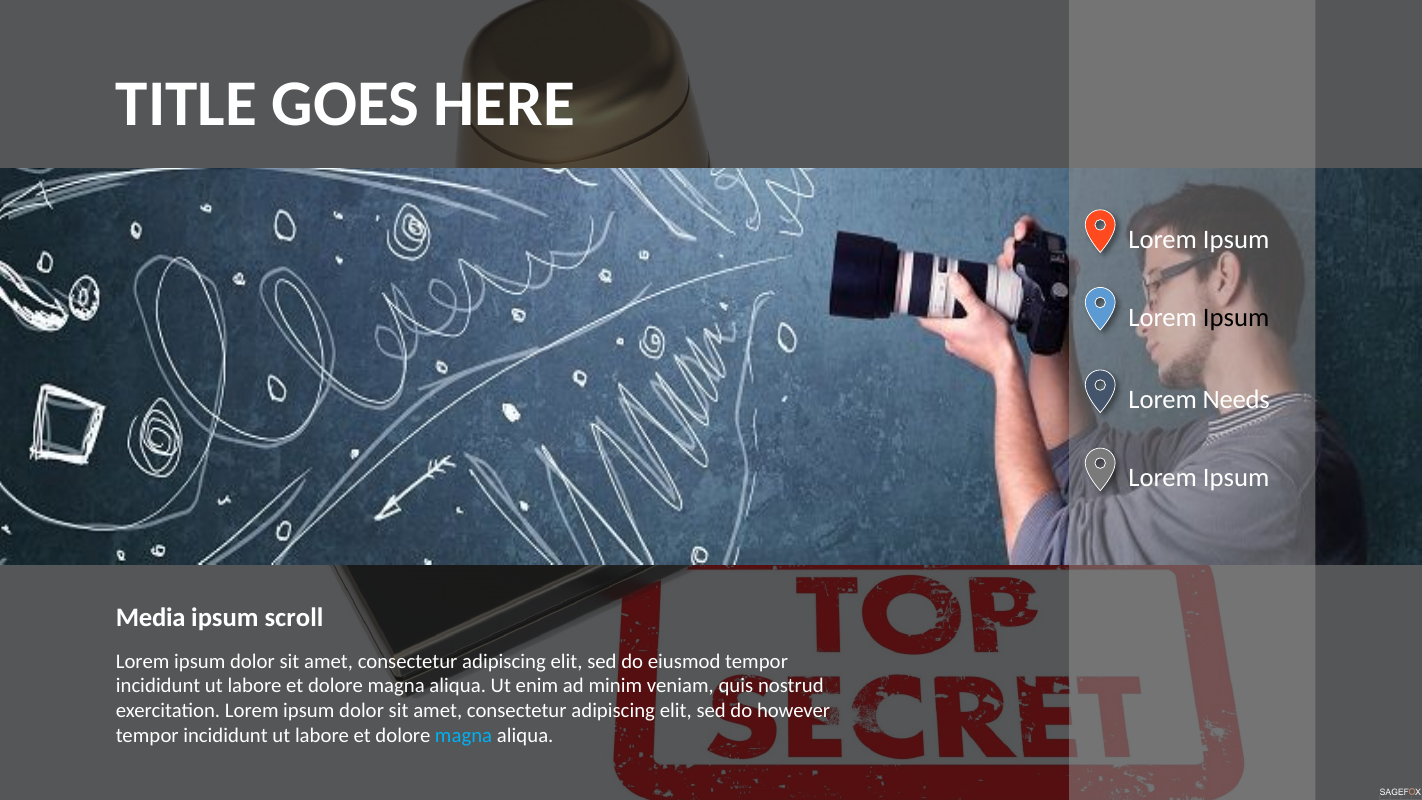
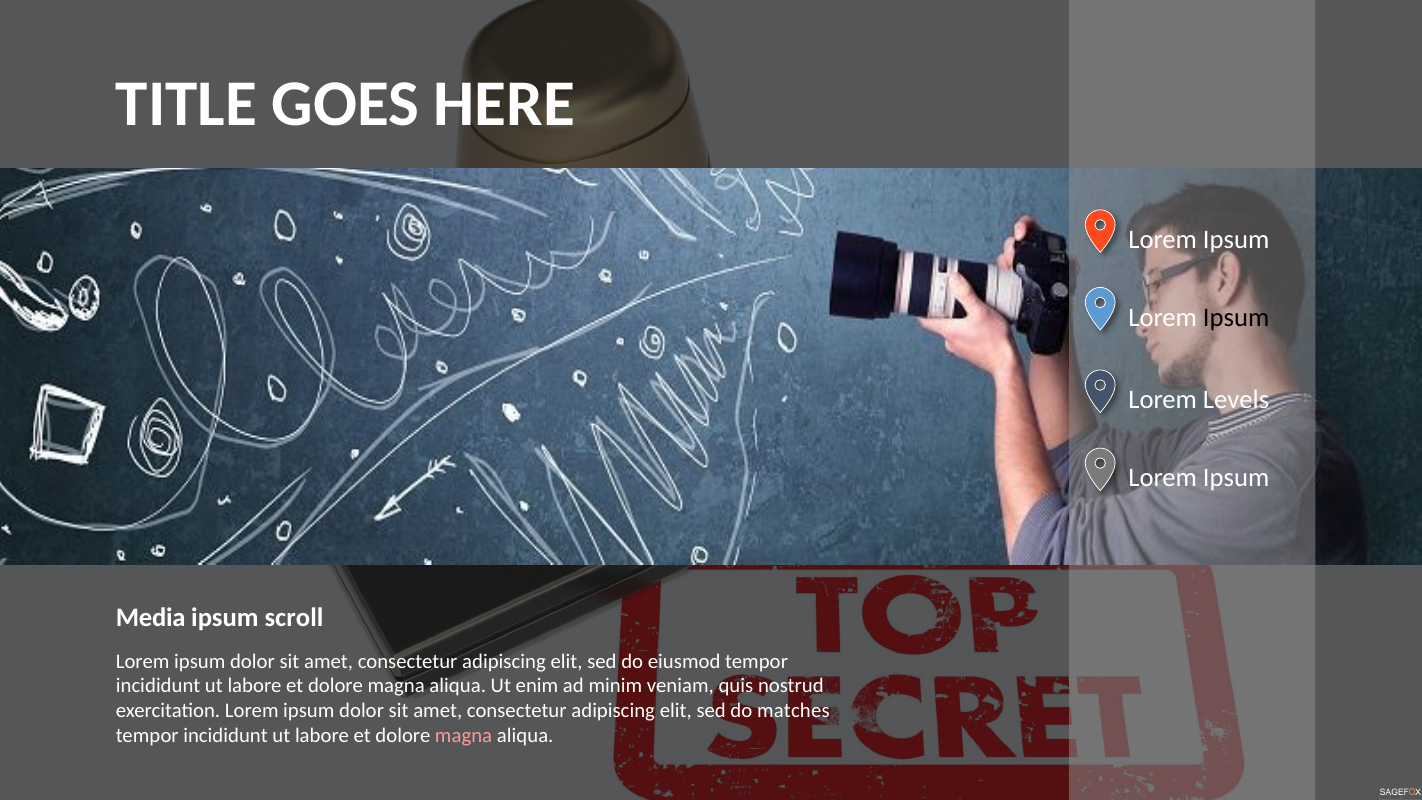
Needs: Needs -> Levels (1236, 400)
however: however -> matches (793, 711)
magna colour: light blue -> pink (464, 736)
